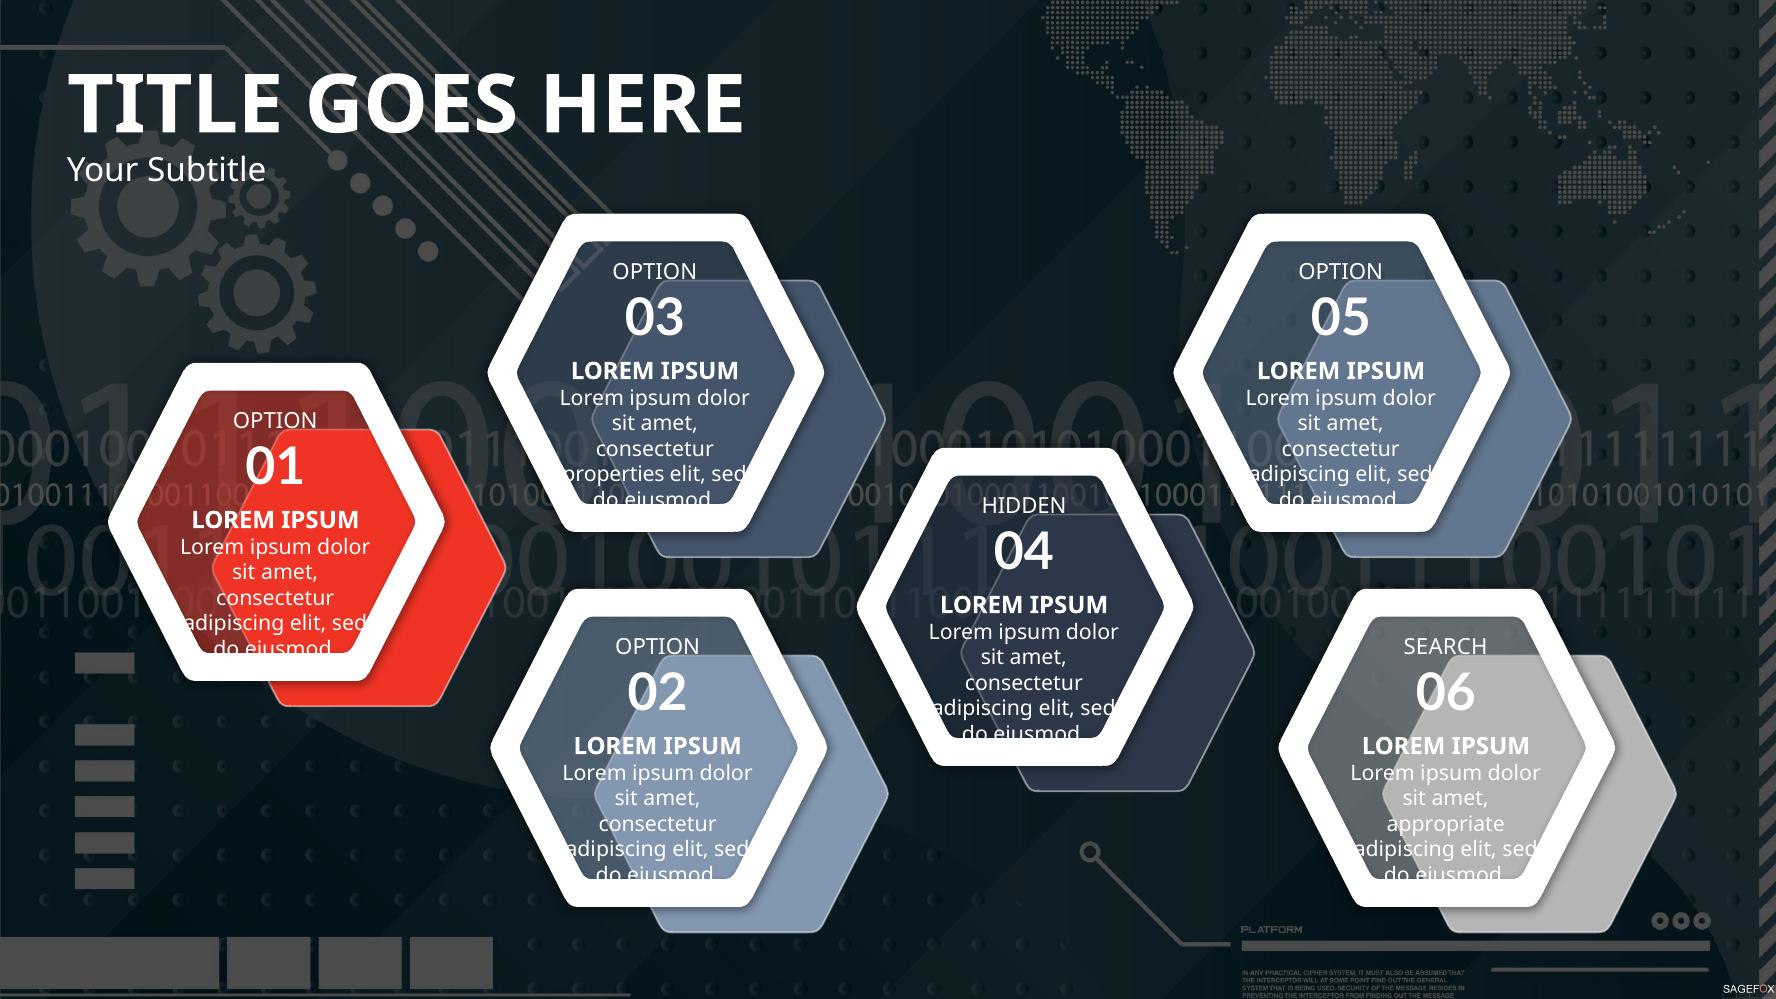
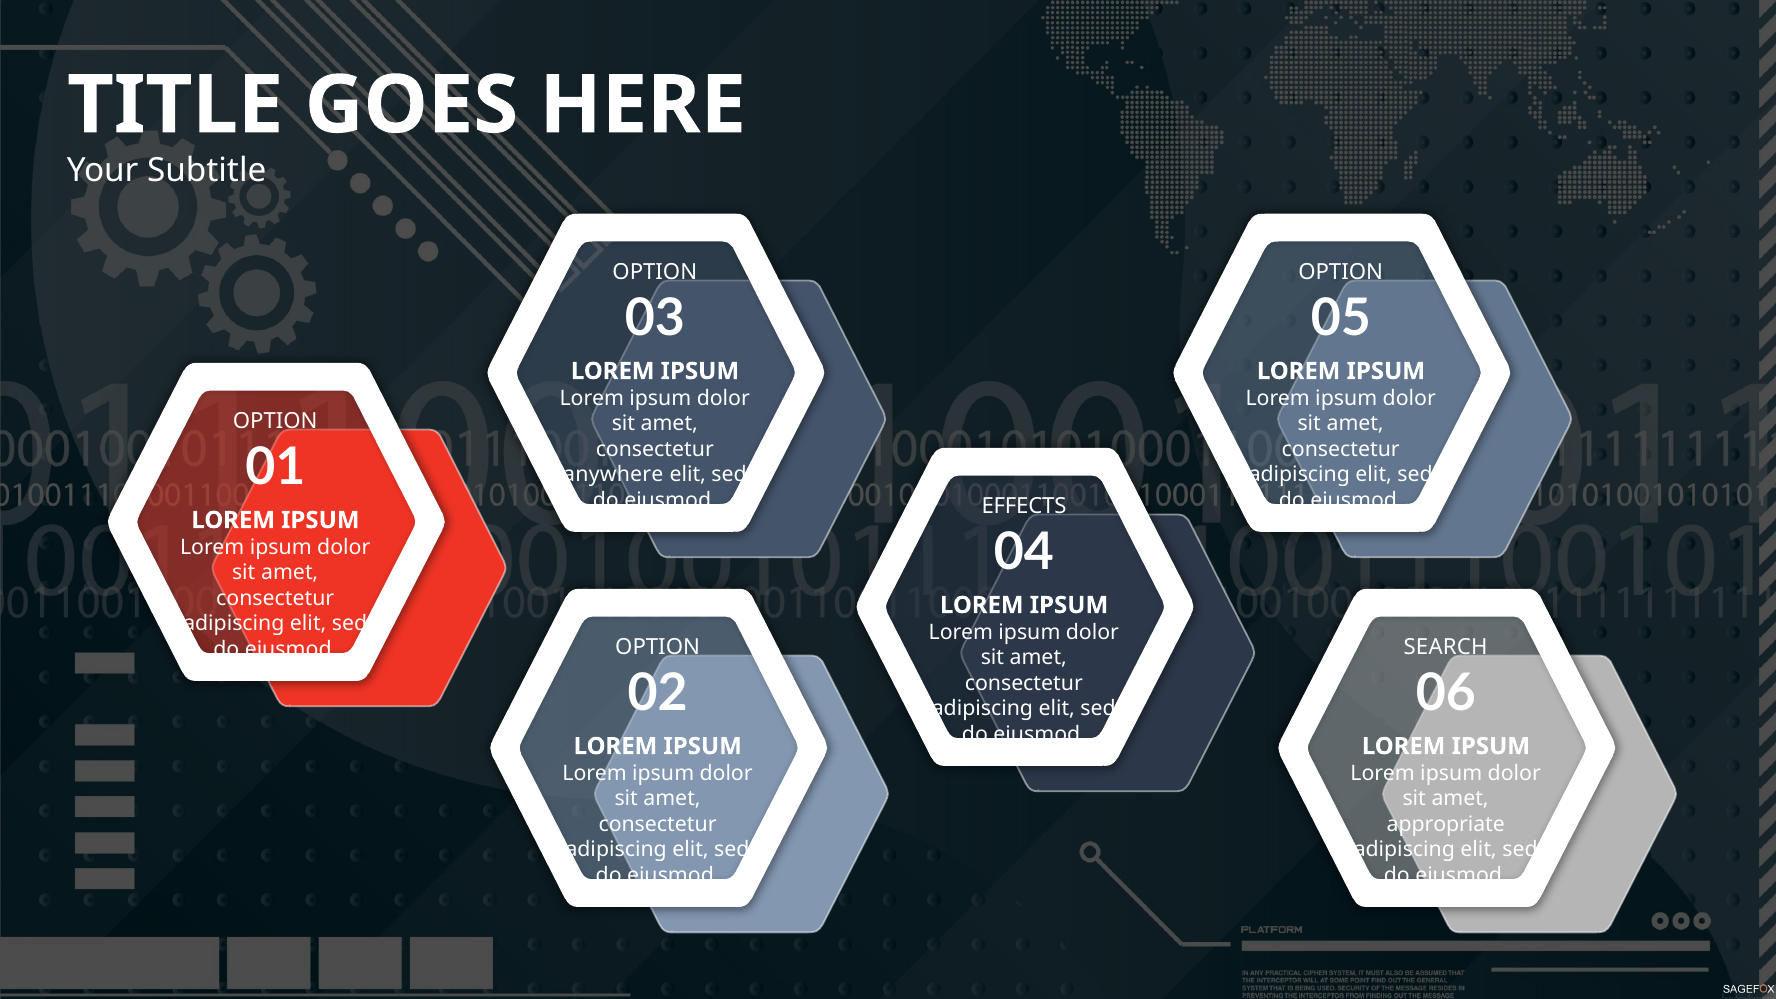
properties: properties -> anywhere (613, 475)
HIDDEN: HIDDEN -> EFFECTS (1024, 506)
